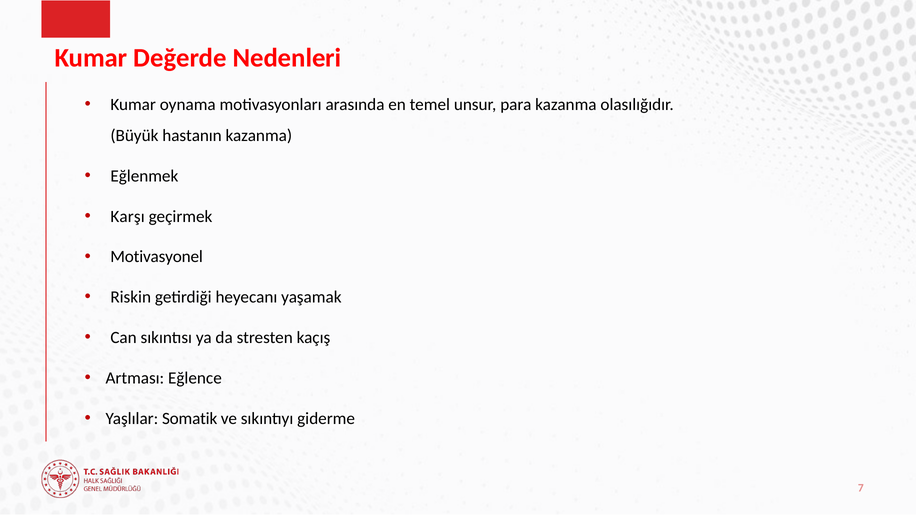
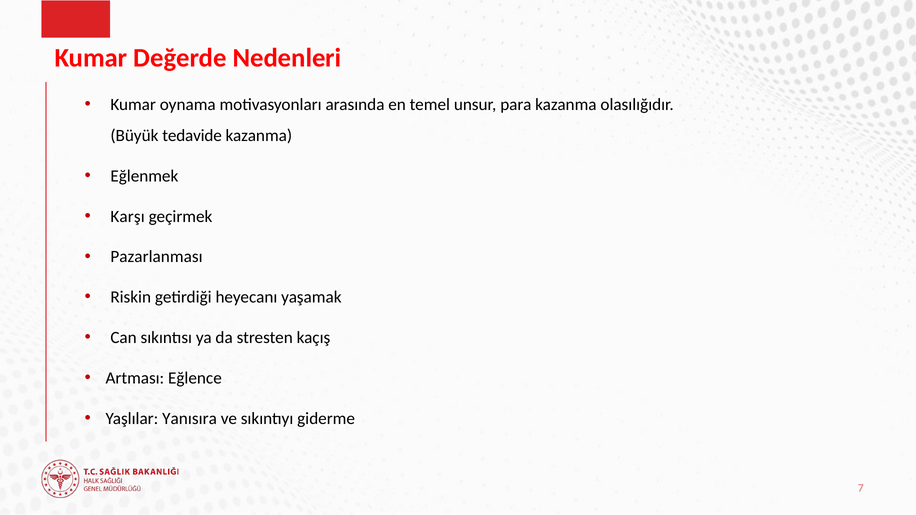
hastanın: hastanın -> tedavide (192, 136)
Motivasyonel: Motivasyonel -> Pazarlanması (156, 257)
Somatik: Somatik -> Yanısıra (190, 419)
